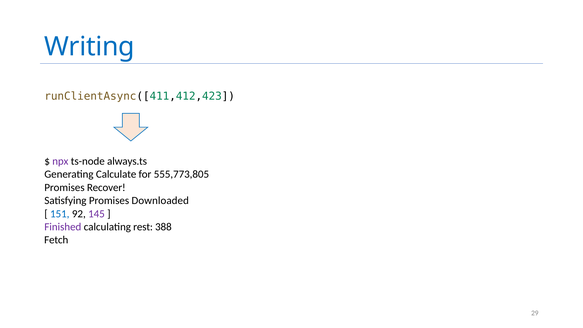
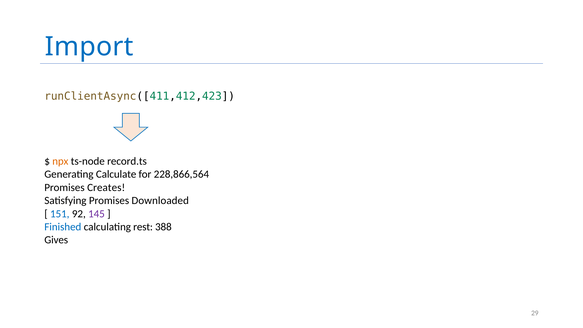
Writing: Writing -> Import (89, 47)
npx colour: purple -> orange (60, 161)
always.ts: always.ts -> record.ts (127, 161)
555,773,805: 555,773,805 -> 228,866,564 (181, 174)
Recover: Recover -> Creates (106, 187)
Finished colour: purple -> blue (63, 227)
Fetch: Fetch -> Gives (56, 240)
